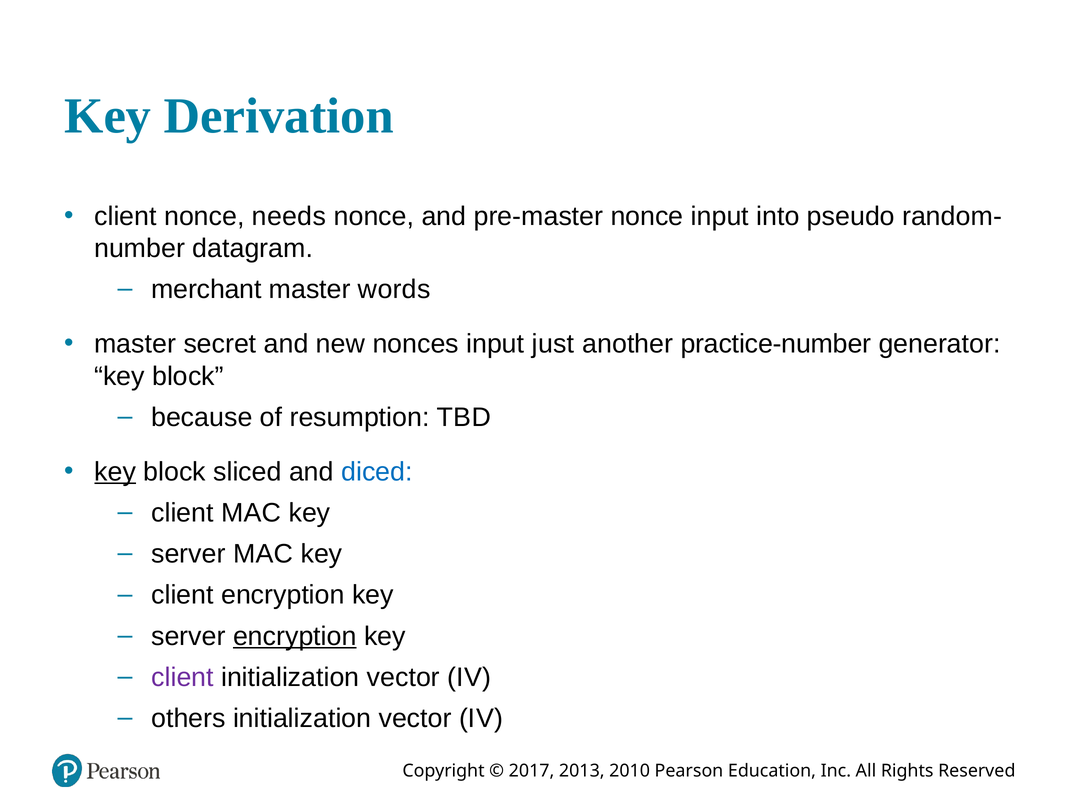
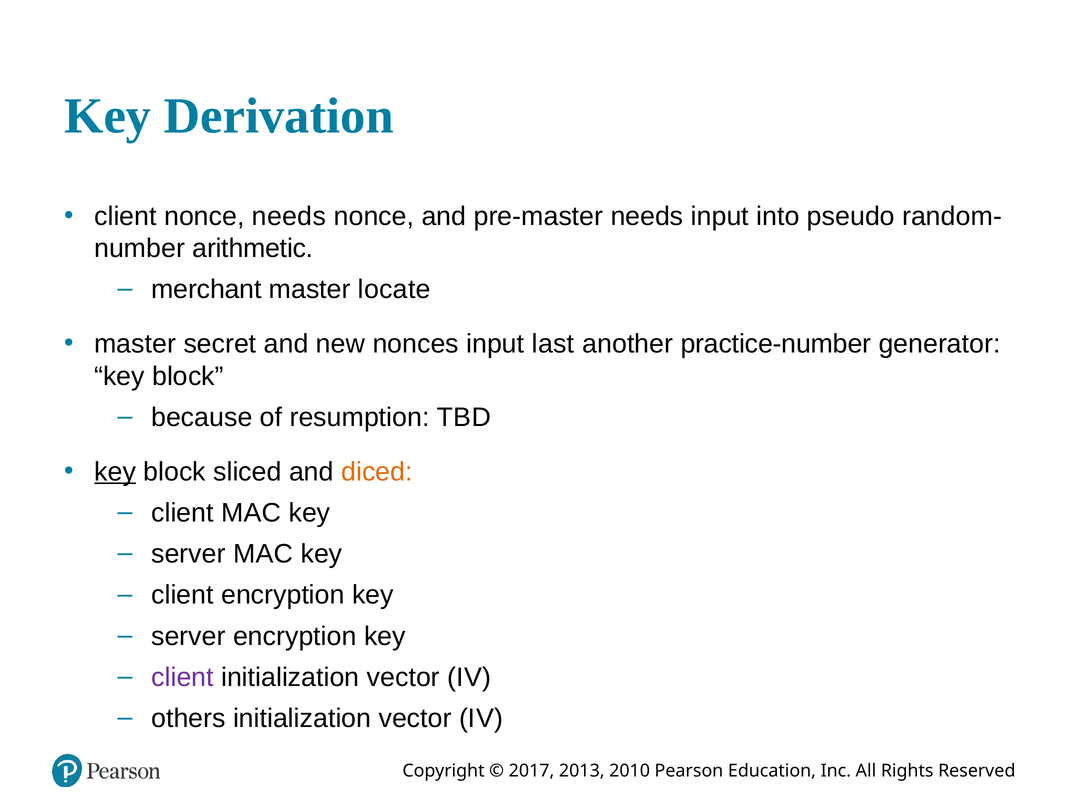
pre-master nonce: nonce -> needs (647, 216)
datagram: datagram -> arithmetic (253, 248)
words: words -> locate (394, 290)
just: just -> last (553, 344)
diced colour: blue -> orange (377, 472)
encryption underline: present -> none (295, 636)
